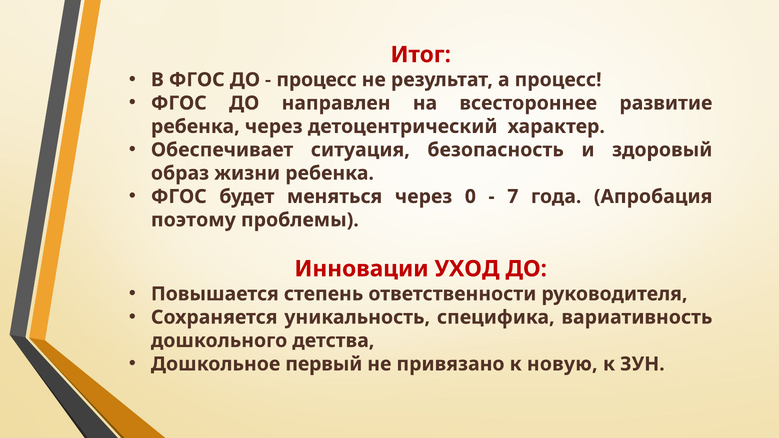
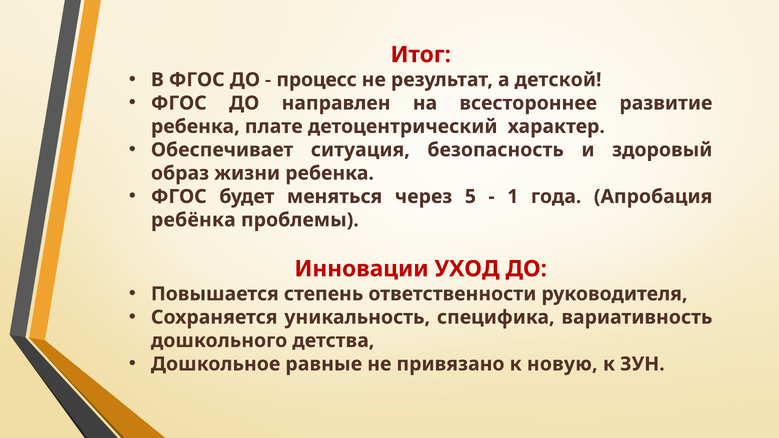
а процесс: процесс -> детской (558, 80)
ребенка через: через -> плате (274, 127)
0: 0 -> 5 (470, 197)
7: 7 -> 1 (513, 197)
поэтому: поэтому -> ребёнка (193, 220)
первый: первый -> равные (324, 364)
